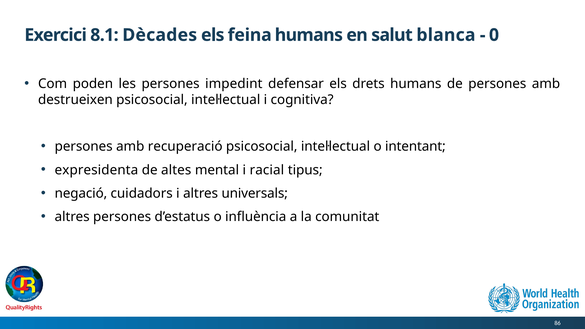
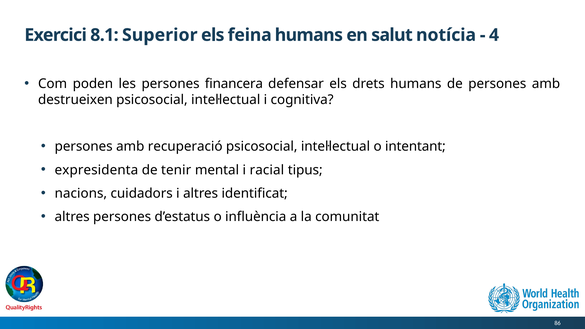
Dècades: Dècades -> Superior (160, 35)
blanca: blanca -> notícia (446, 35)
0: 0 -> 4 (494, 35)
impedint: impedint -> financera (234, 84)
altes: altes -> tenir (176, 170)
negació: negació -> nacions (81, 193)
universals: universals -> identificat (255, 193)
